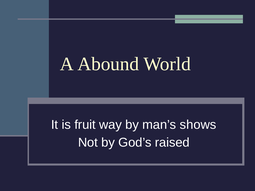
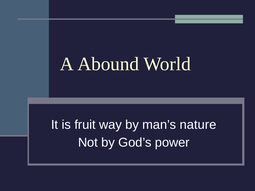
shows: shows -> nature (198, 125)
raised: raised -> power (172, 143)
